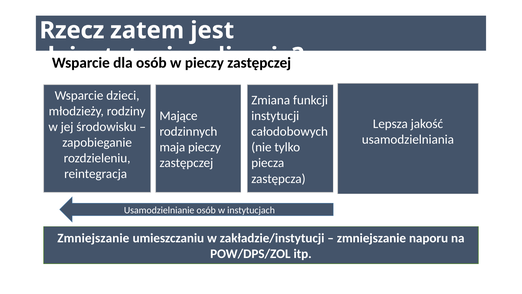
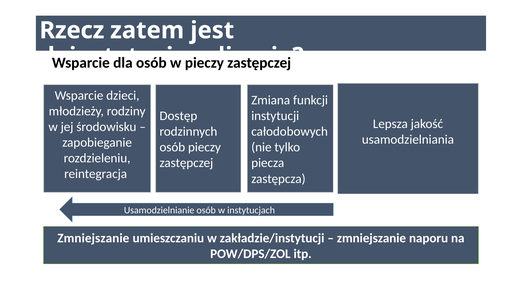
Mające: Mające -> Dostęp (178, 116)
maja: maja -> osób (172, 147)
